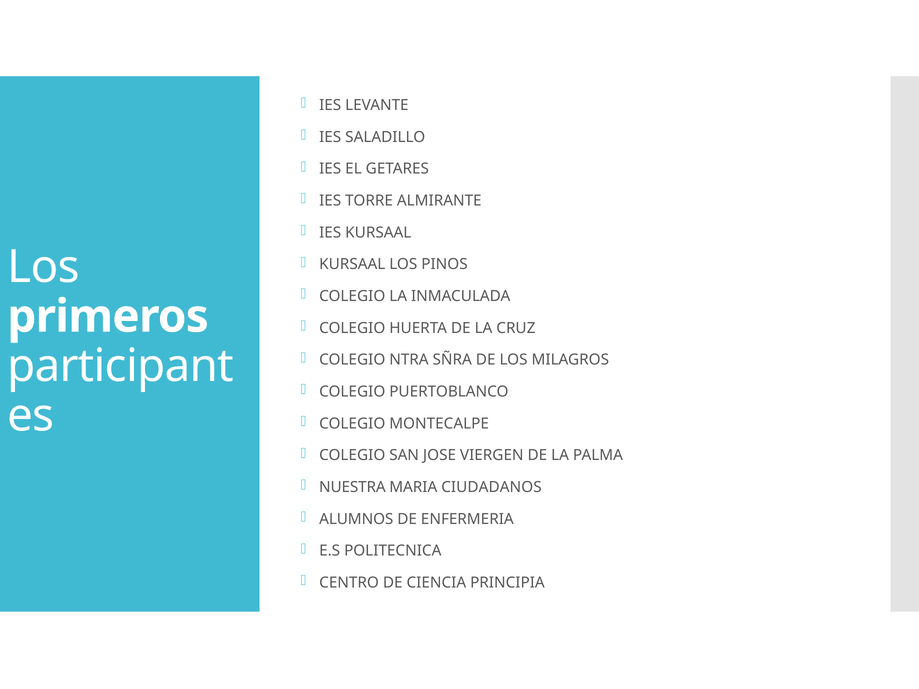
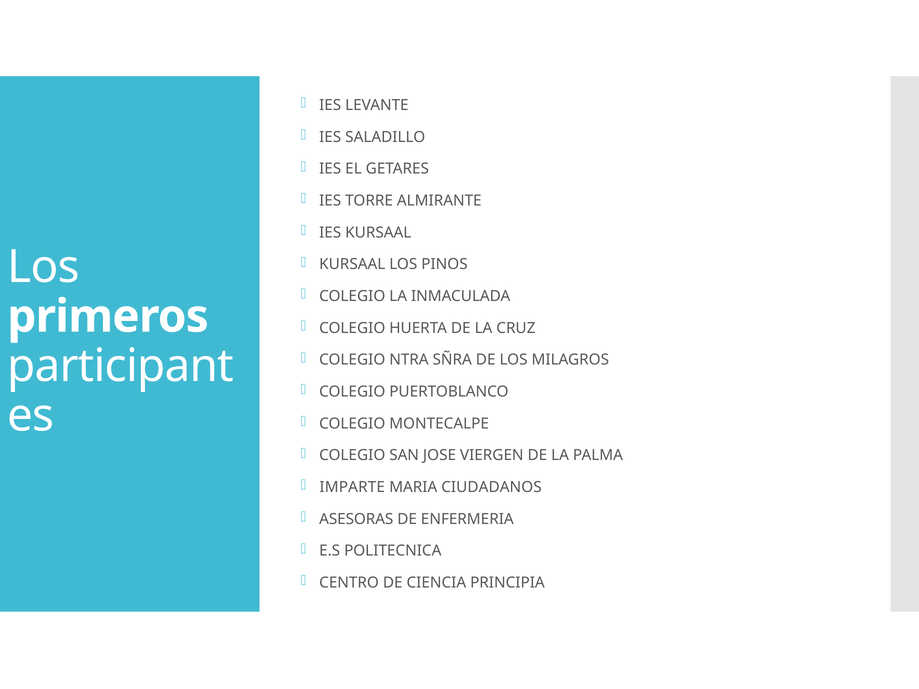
NUESTRA: NUESTRA -> IMPARTE (352, 487)
ALUMNOS: ALUMNOS -> ASESORAS (356, 519)
